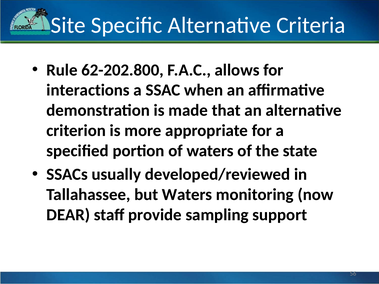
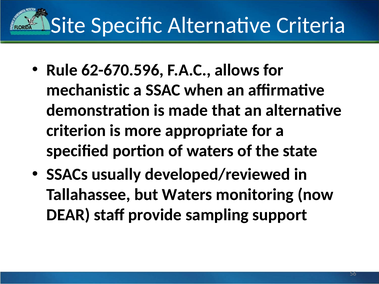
62-202.800: 62-202.800 -> 62-670.596 (122, 70)
interactions: interactions -> mechanistic (88, 90)
